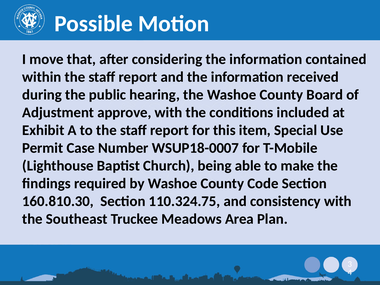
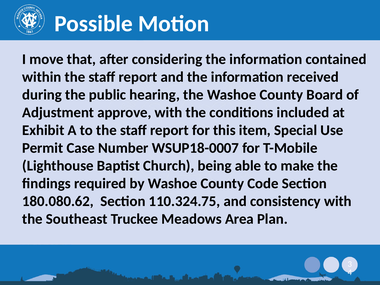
160.810.30: 160.810.30 -> 180.080.62 (58, 201)
